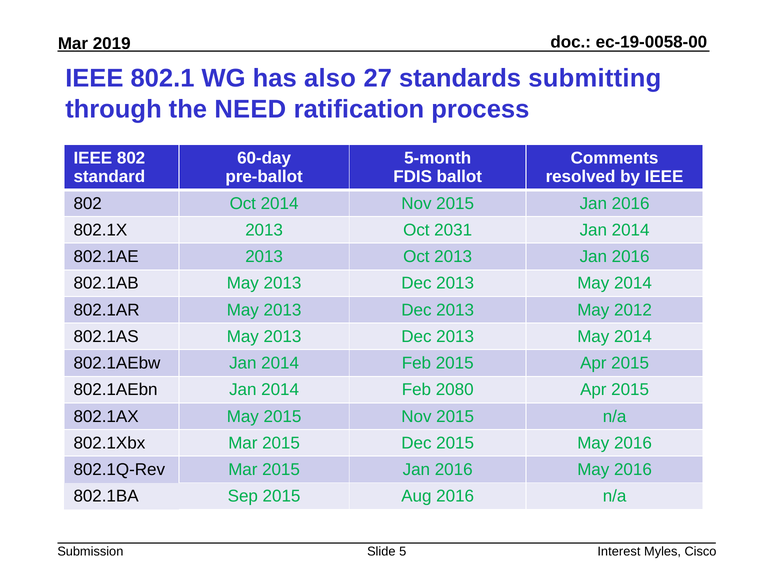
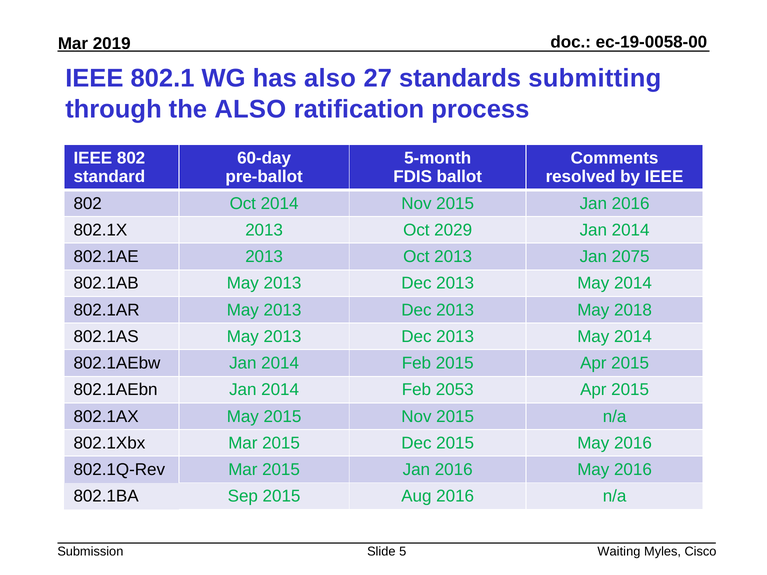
the NEED: NEED -> ALSO (250, 109)
2031: 2031 -> 2029 (453, 230)
2013 Jan 2016: 2016 -> 2075 (631, 257)
2012: 2012 -> 2018 (633, 310)
2080: 2080 -> 2053 (455, 390)
Interest: Interest -> Waiting (619, 552)
